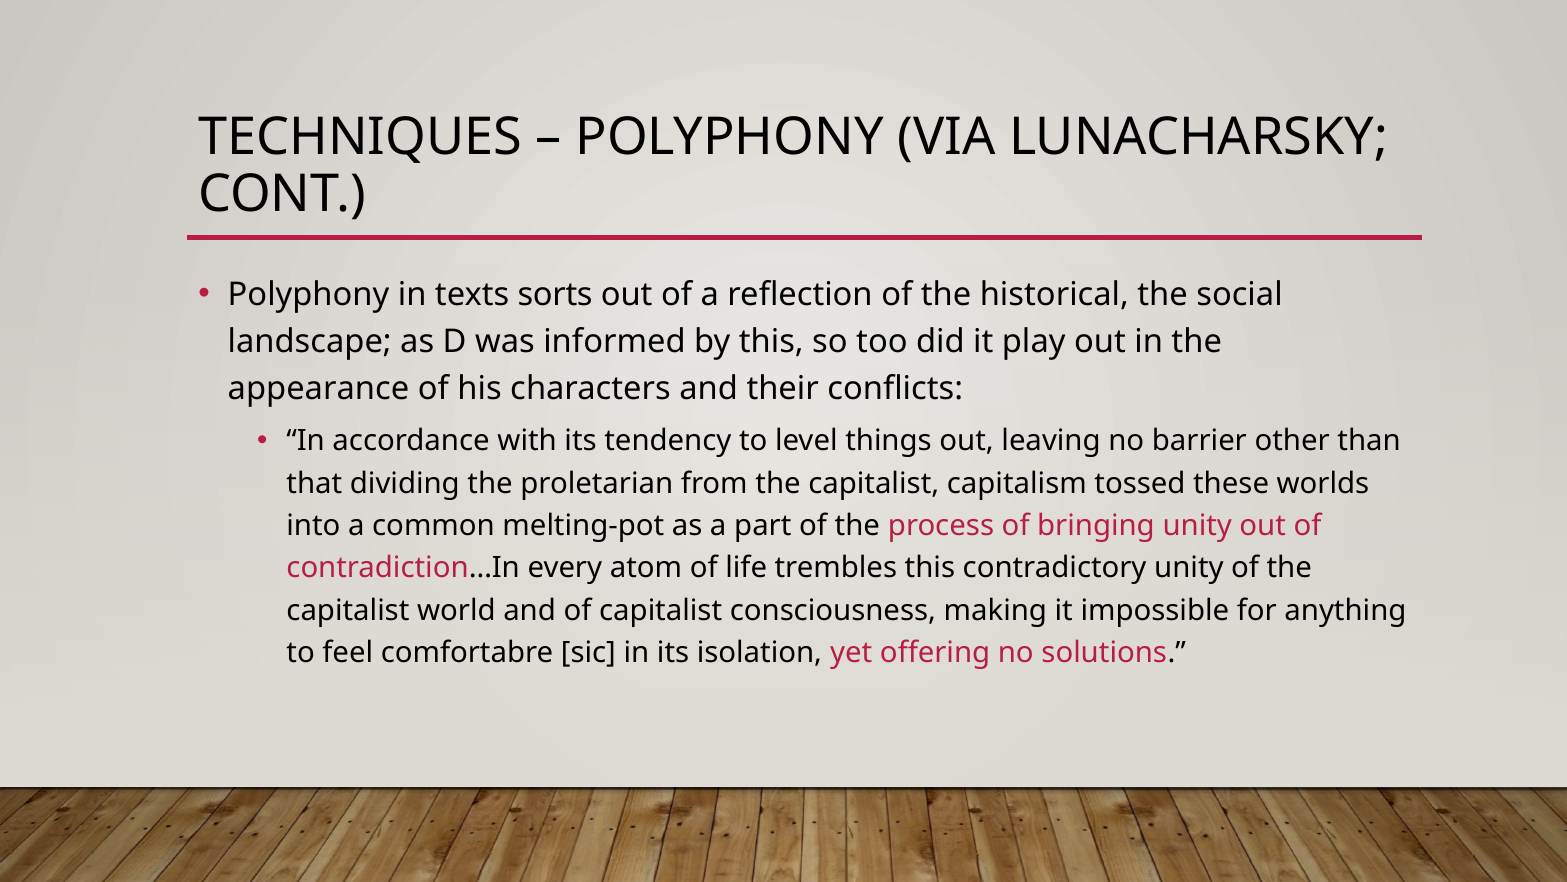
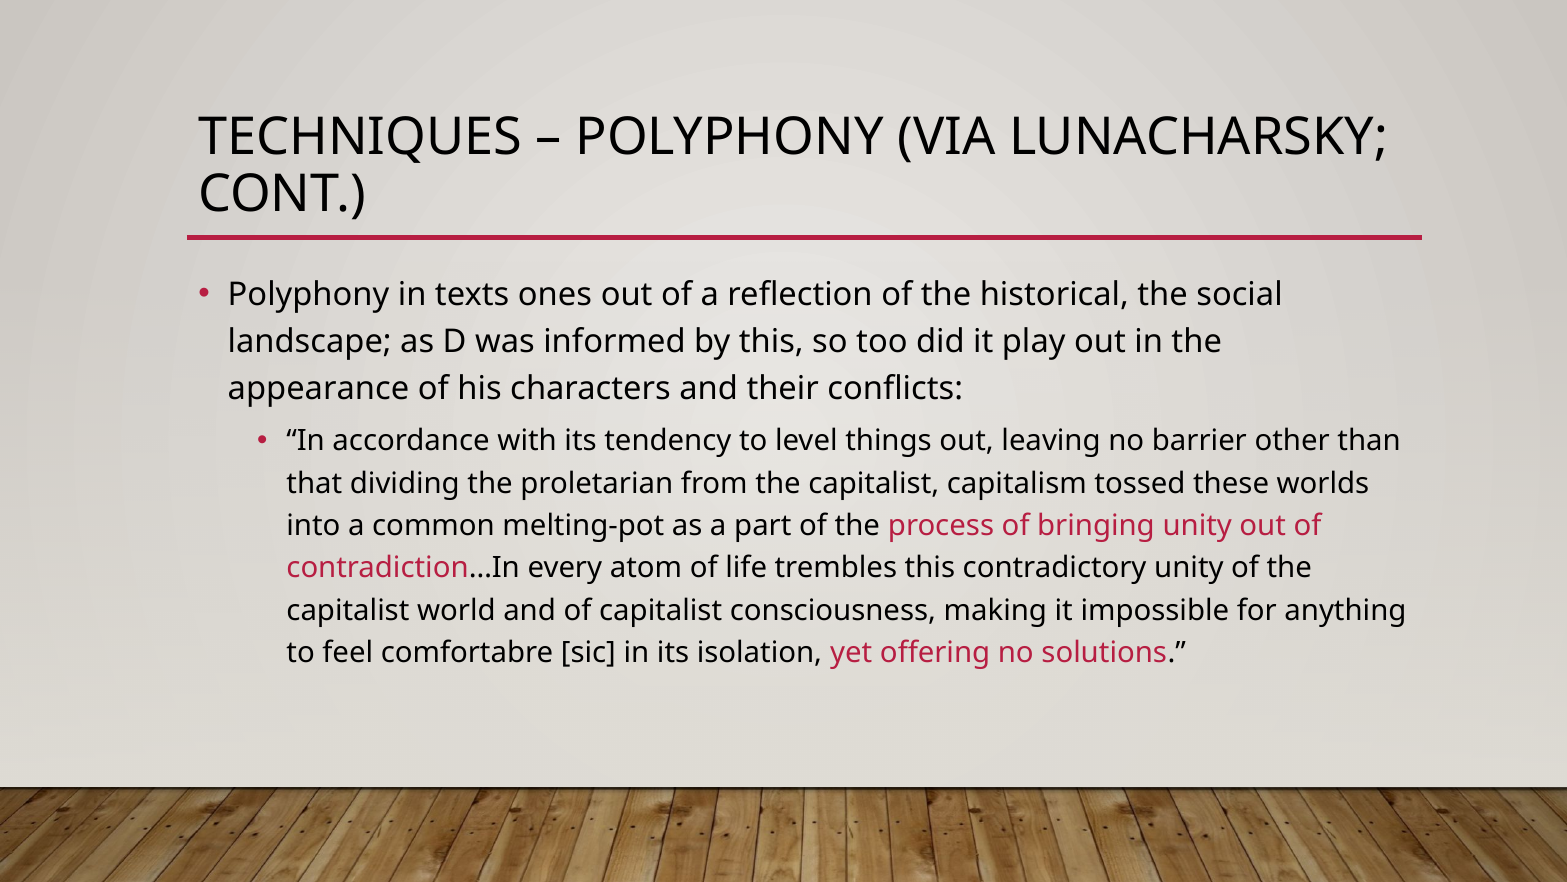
sorts: sorts -> ones (555, 295)
